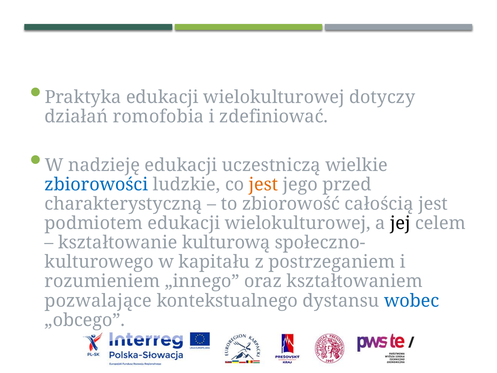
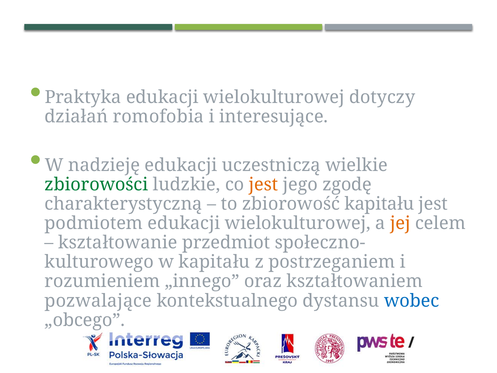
zdefiniować: zdefiniować -> interesujące (274, 117)
zbiorowości colour: blue -> green (96, 184)
przed: przed -> zgodę (347, 184)
zbiorowość całością: całością -> kapitału (379, 204)
jej colour: black -> orange (400, 223)
kulturową: kulturową -> przedmiot (226, 242)
